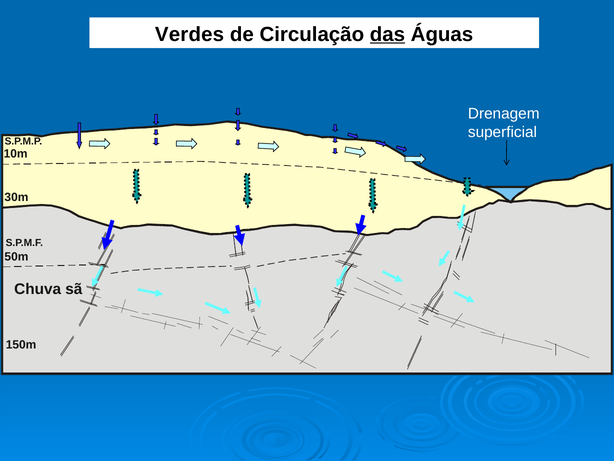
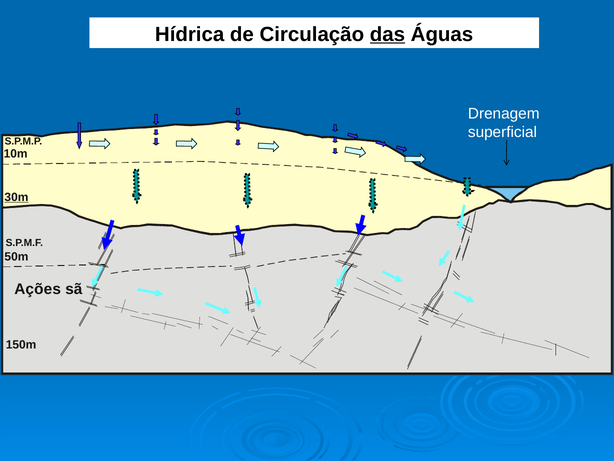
Verdes: Verdes -> Hídrica (190, 34)
30m underline: none -> present (16, 197)
Chuva: Chuva -> Ações (38, 289)
